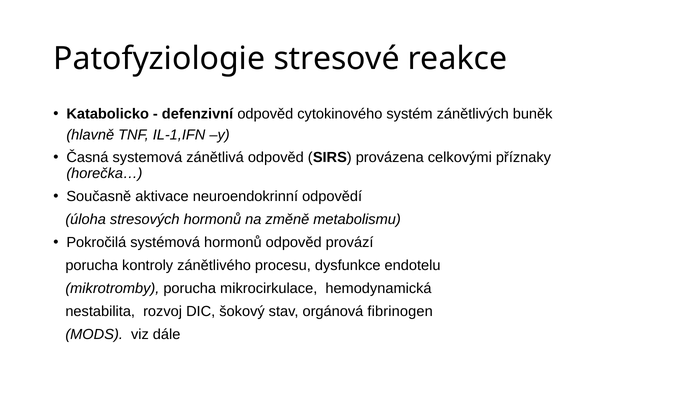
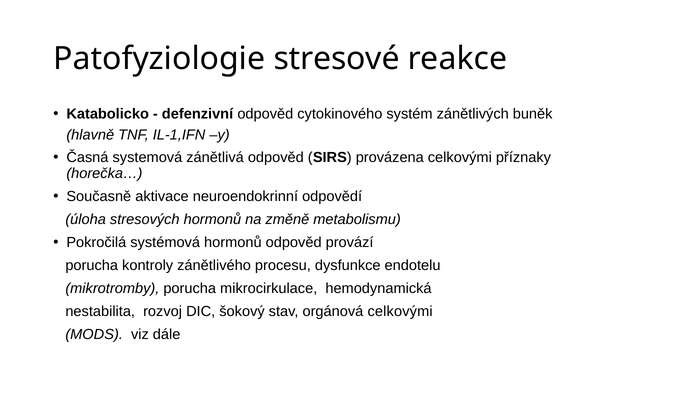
orgánová fibrinogen: fibrinogen -> celkovými (400, 312)
